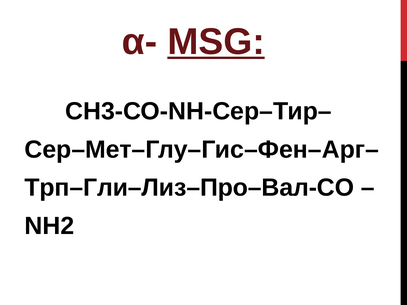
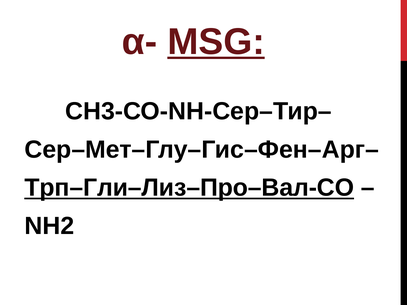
Трп–Гли–Лиз–Про–Вал-СО underline: none -> present (189, 188)
